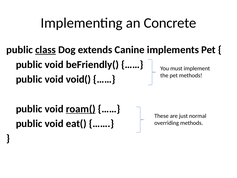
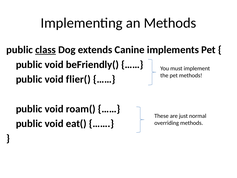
an Concrete: Concrete -> Methods (170, 23)
void(: void( -> flier( (78, 79)
roam( underline: present -> none (81, 109)
